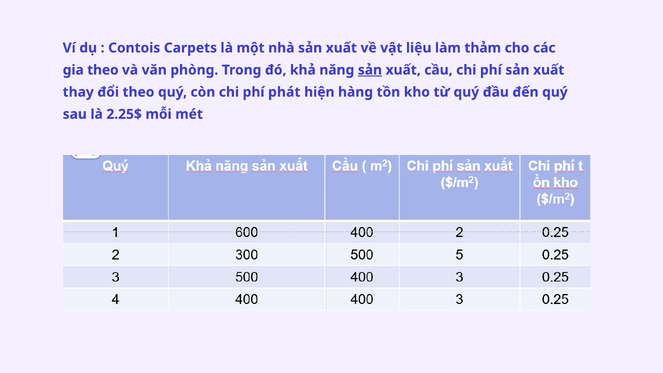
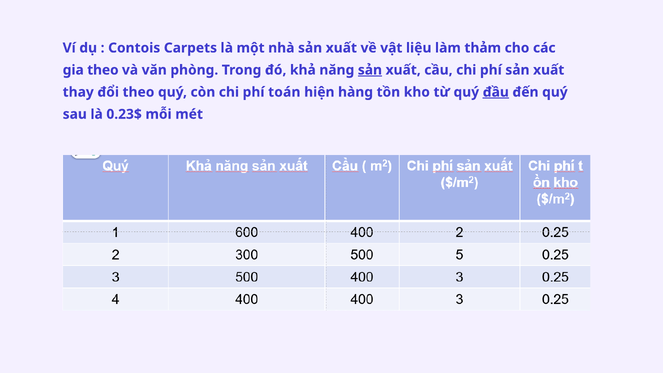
phát: phát -> toán (284, 92)
đầu underline: none -> present (496, 92)
2.25$: 2.25$ -> 0.23$ (124, 114)
